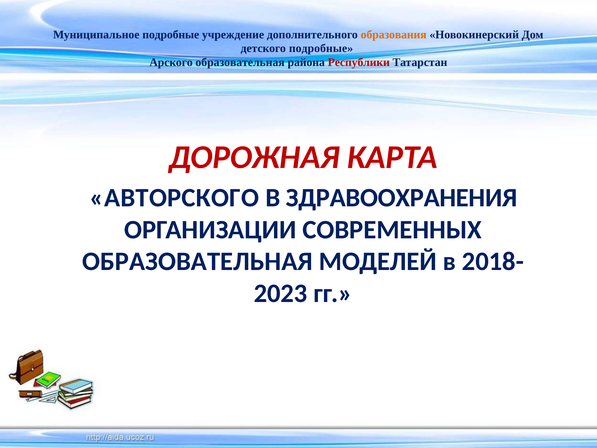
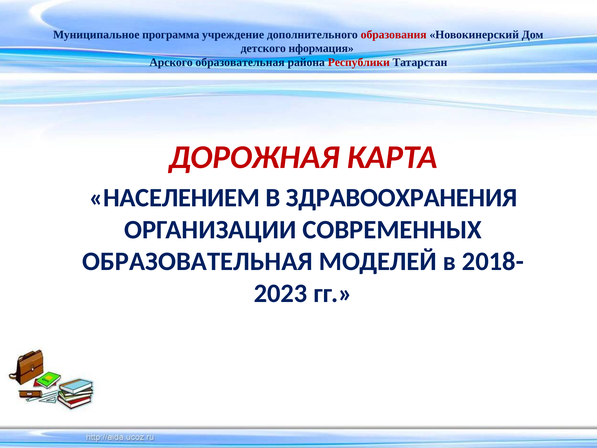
Муниципальное подробные: подробные -> программа (171, 35)
образования colour: orange -> red (394, 35)
детского подробные: подробные -> нформация (321, 48)
АВТОРСКОГО: АВТОРСКОГО -> НАСЕЛЕНИЕМ (175, 198)
